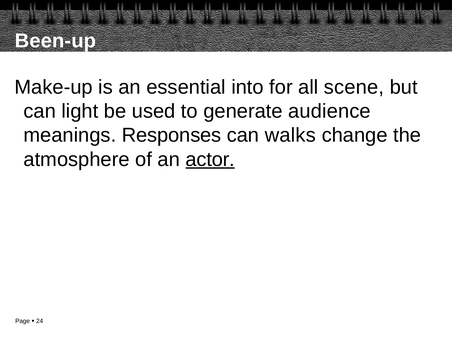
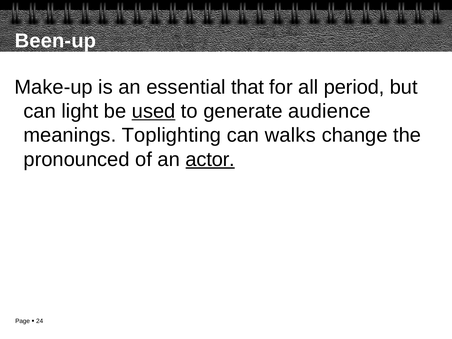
into: into -> that (248, 87)
scene: scene -> period (354, 87)
used underline: none -> present (154, 111)
Responses: Responses -> Toplighting (172, 135)
atmosphere: atmosphere -> pronounced (77, 159)
